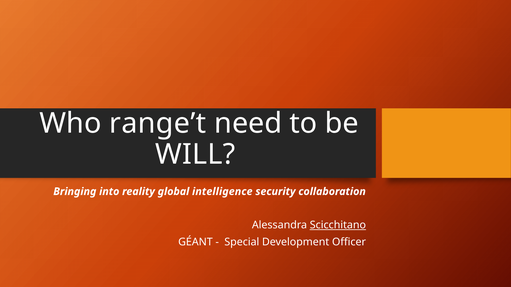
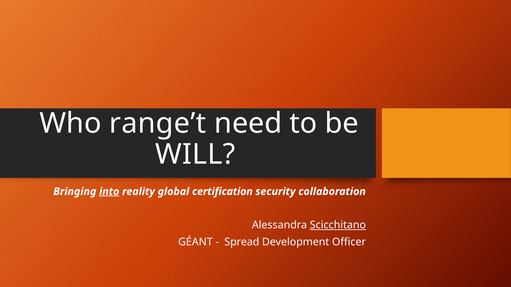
into underline: none -> present (109, 192)
intelligence: intelligence -> certification (222, 192)
Special: Special -> Spread (242, 242)
